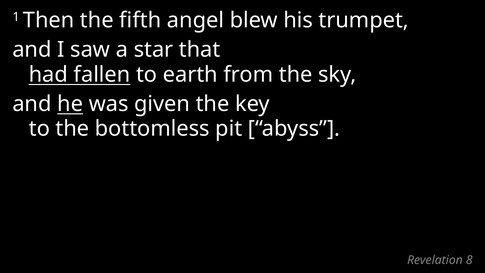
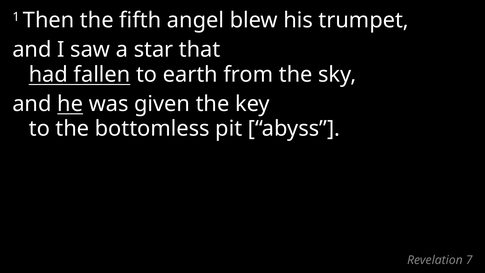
8: 8 -> 7 (469, 260)
